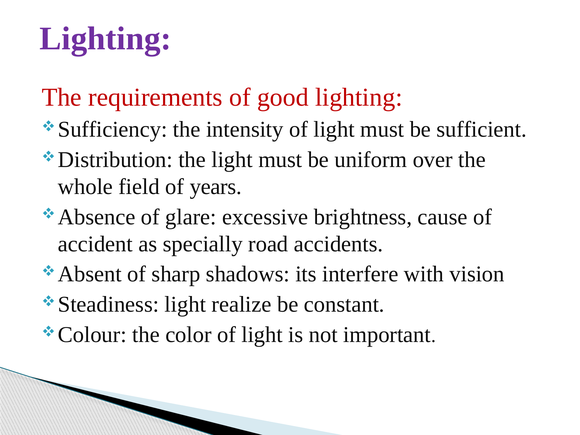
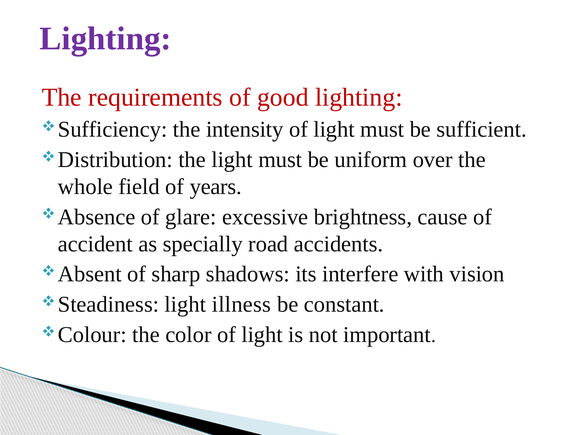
realize: realize -> illness (241, 304)
